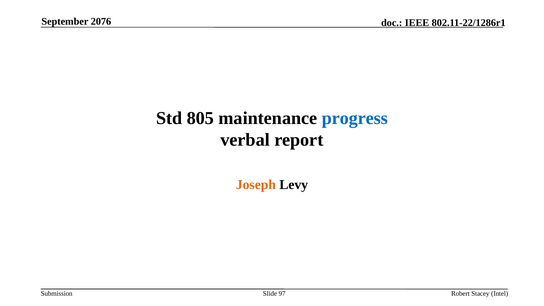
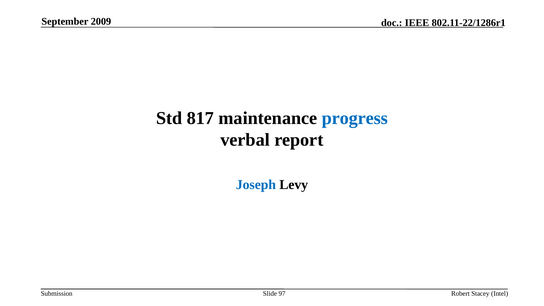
2076: 2076 -> 2009 (101, 22)
805: 805 -> 817 (200, 118)
Joseph colour: orange -> blue (256, 185)
